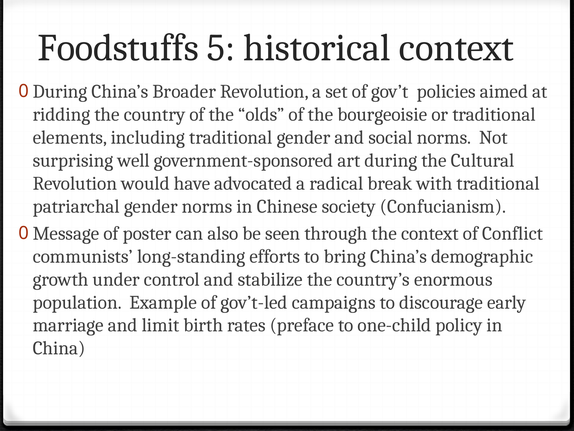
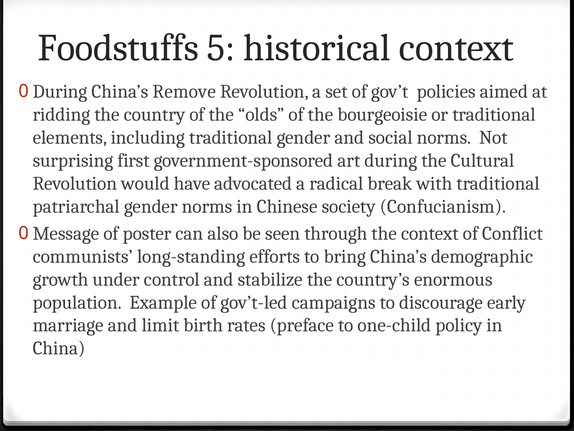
Broader: Broader -> Remove (184, 92)
well: well -> first (134, 160)
